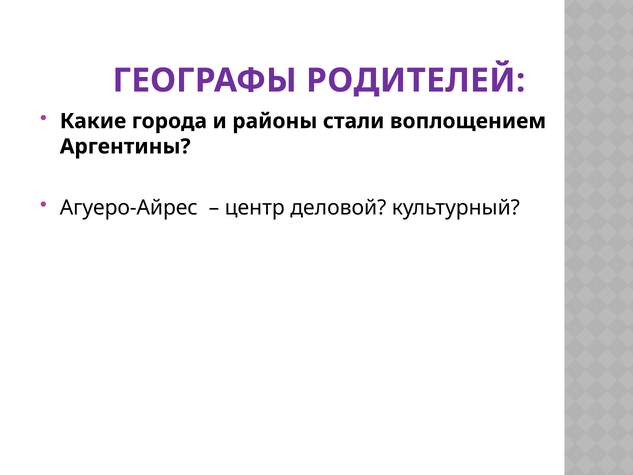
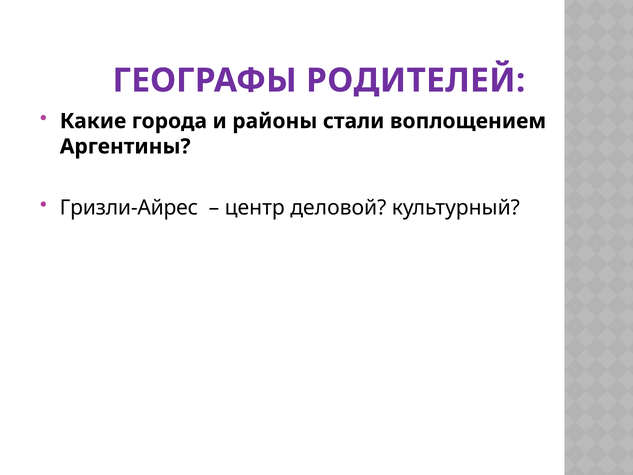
Агуеро-Айрес: Агуеро-Айрес -> Гризли-Айрес (129, 208)
